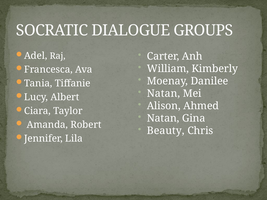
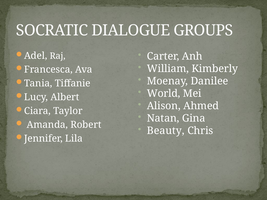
Natan: Natan -> World (164, 94)
